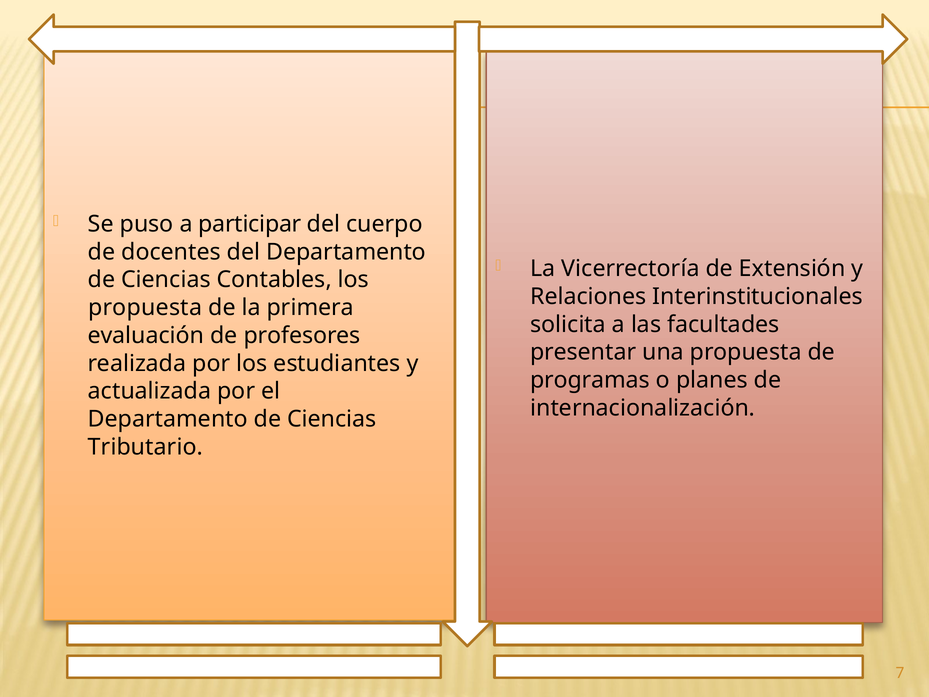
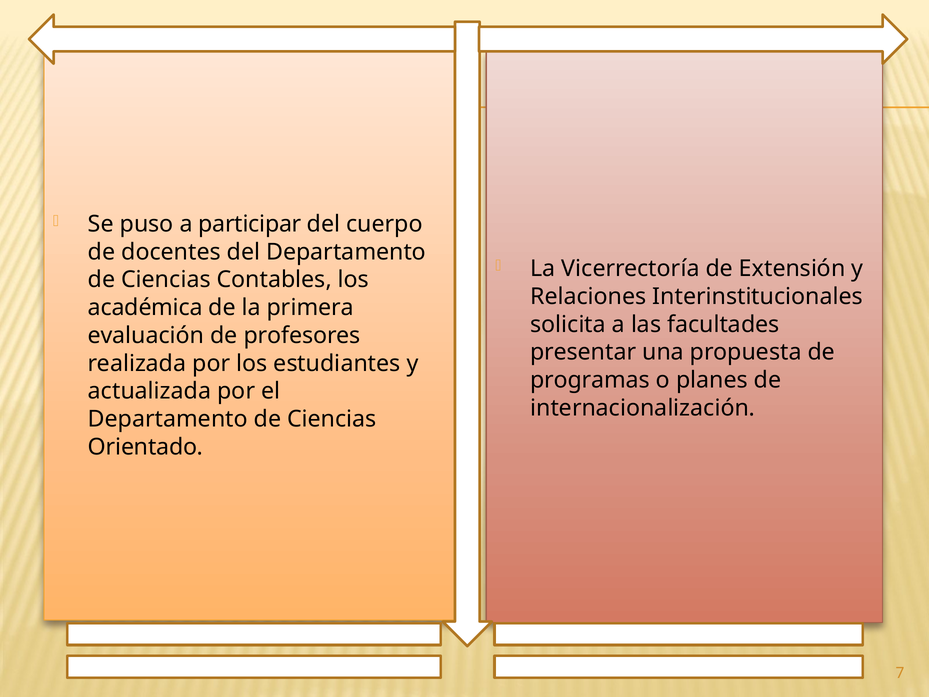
propuesta: propuesta -> académica (145, 308)
Tributario: Tributario -> Orientado (146, 447)
